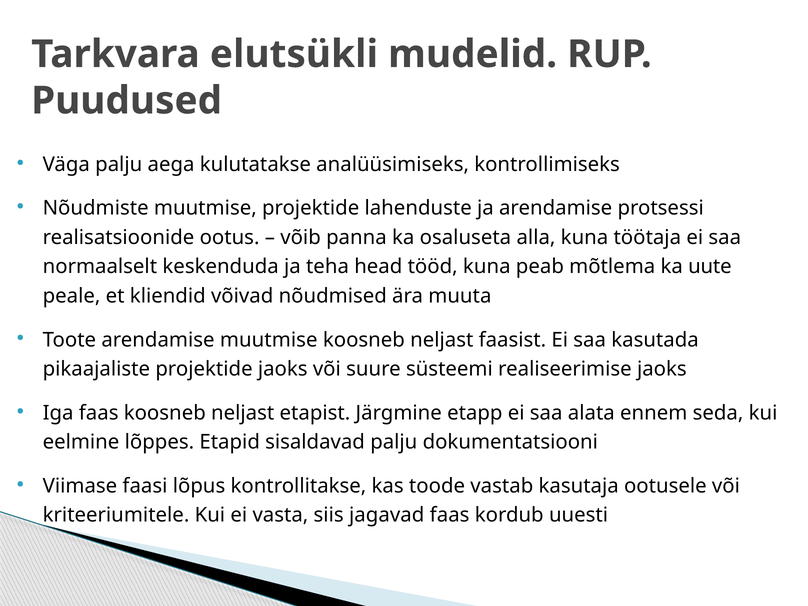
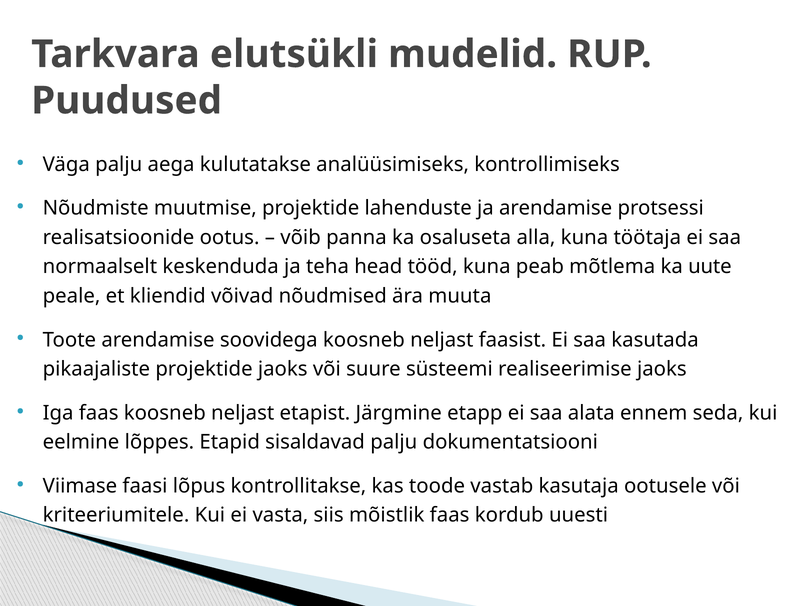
arendamise muutmise: muutmise -> soovidega (269, 340)
jagavad: jagavad -> mõistlik (387, 515)
